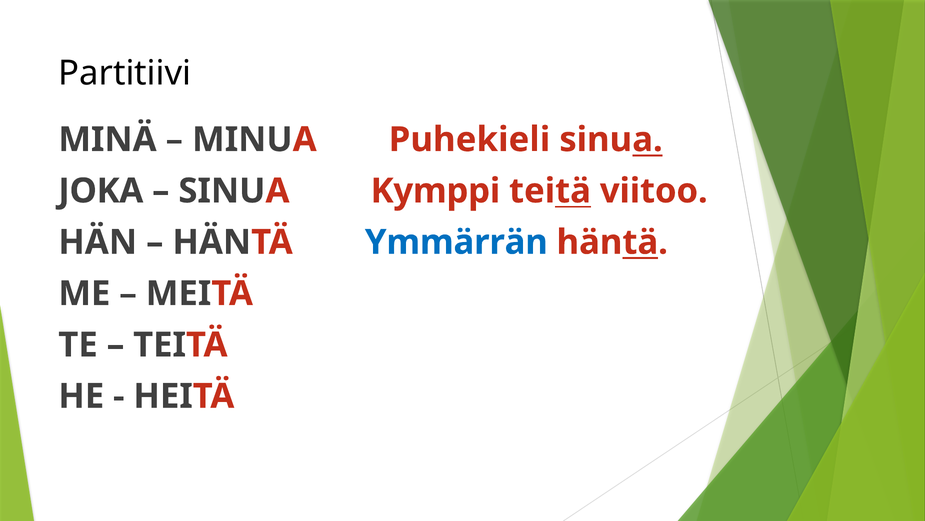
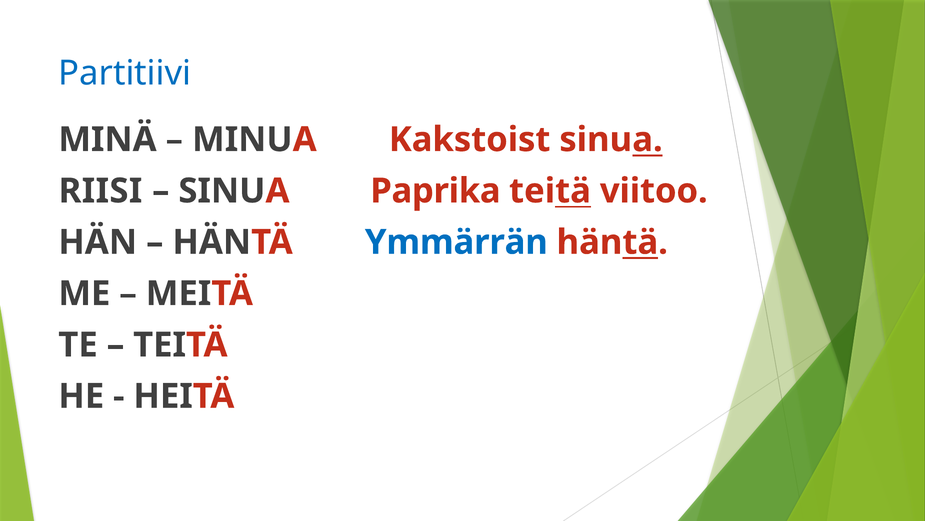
Partitiivi colour: black -> blue (125, 73)
Puhekieli: Puhekieli -> Kakstoist (470, 139)
JOKA: JOKA -> RIISI (100, 191)
Kymppi: Kymppi -> Paprika (435, 191)
